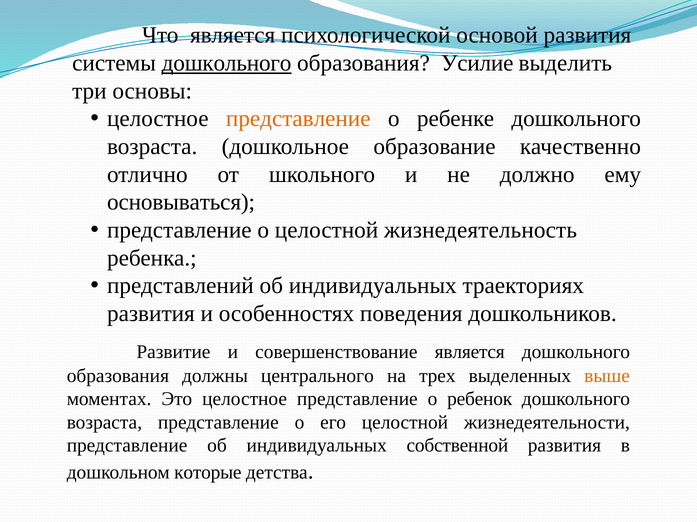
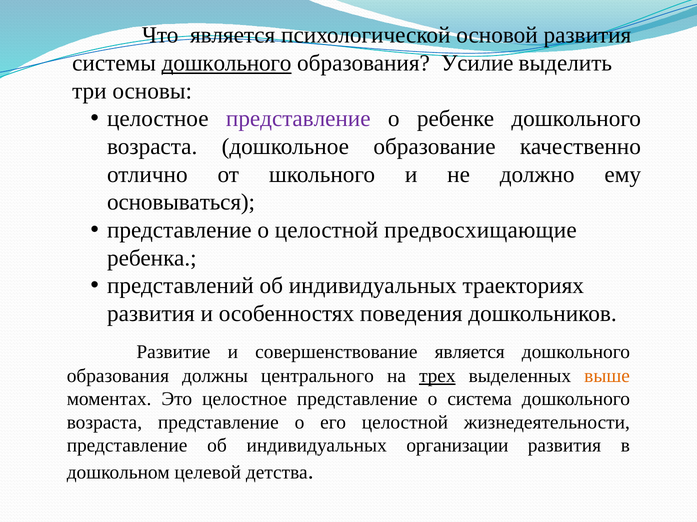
представление colour: orange -> purple (298, 119)
жизнедеятельность: жизнедеятельность -> предвосхищающие (481, 230)
трех underline: none -> present (437, 376)
ребенок: ребенок -> система (480, 400)
собственной: собственной -> организации (457, 446)
которые: которые -> целевой (208, 473)
